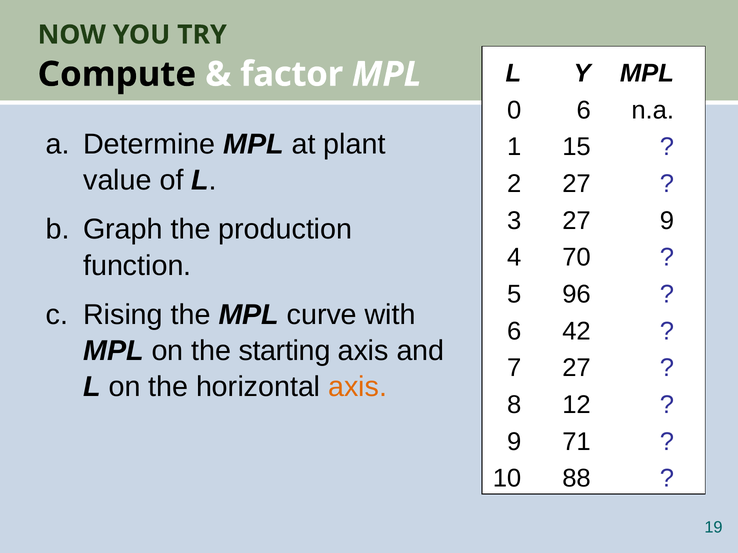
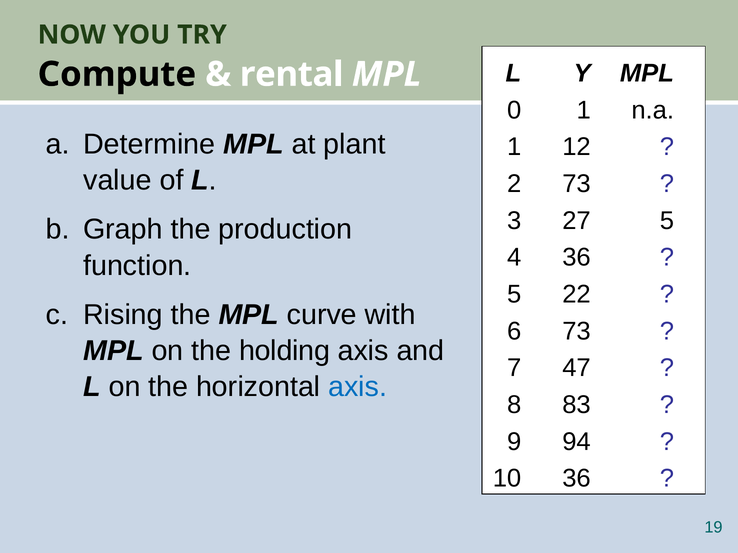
factor: factor -> rental (292, 74)
0 6: 6 -> 1 (584, 110)
15: 15 -> 12 (576, 147)
2 27: 27 -> 73 (576, 184)
27 9: 9 -> 5 (667, 221)
4 70: 70 -> 36 (576, 258)
96: 96 -> 22 (576, 295)
6 42: 42 -> 73 (576, 331)
starting: starting -> holding (285, 351)
7 27: 27 -> 47 (576, 368)
axis colour: orange -> blue (358, 387)
12: 12 -> 83 (576, 405)
71: 71 -> 94 (576, 442)
10 88: 88 -> 36 (576, 479)
